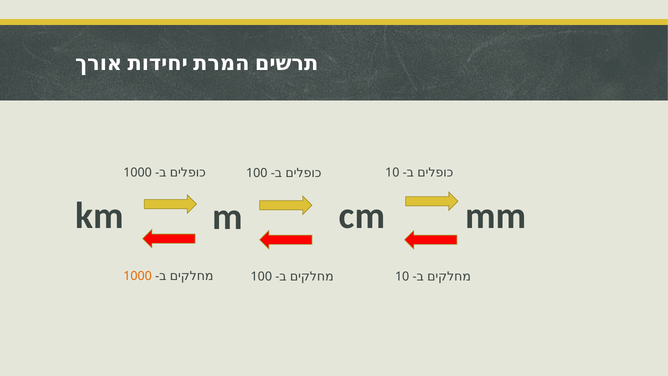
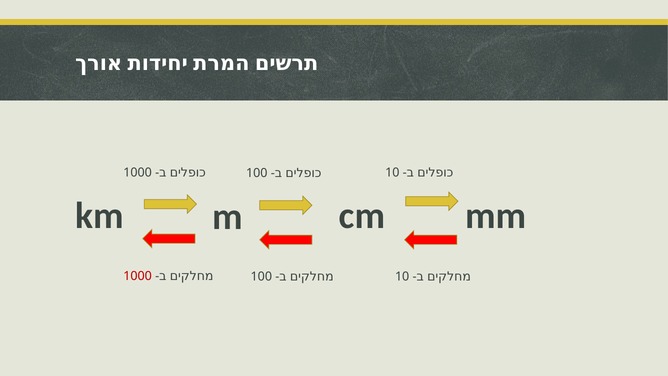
1000 colour: orange -> red (138, 276)
